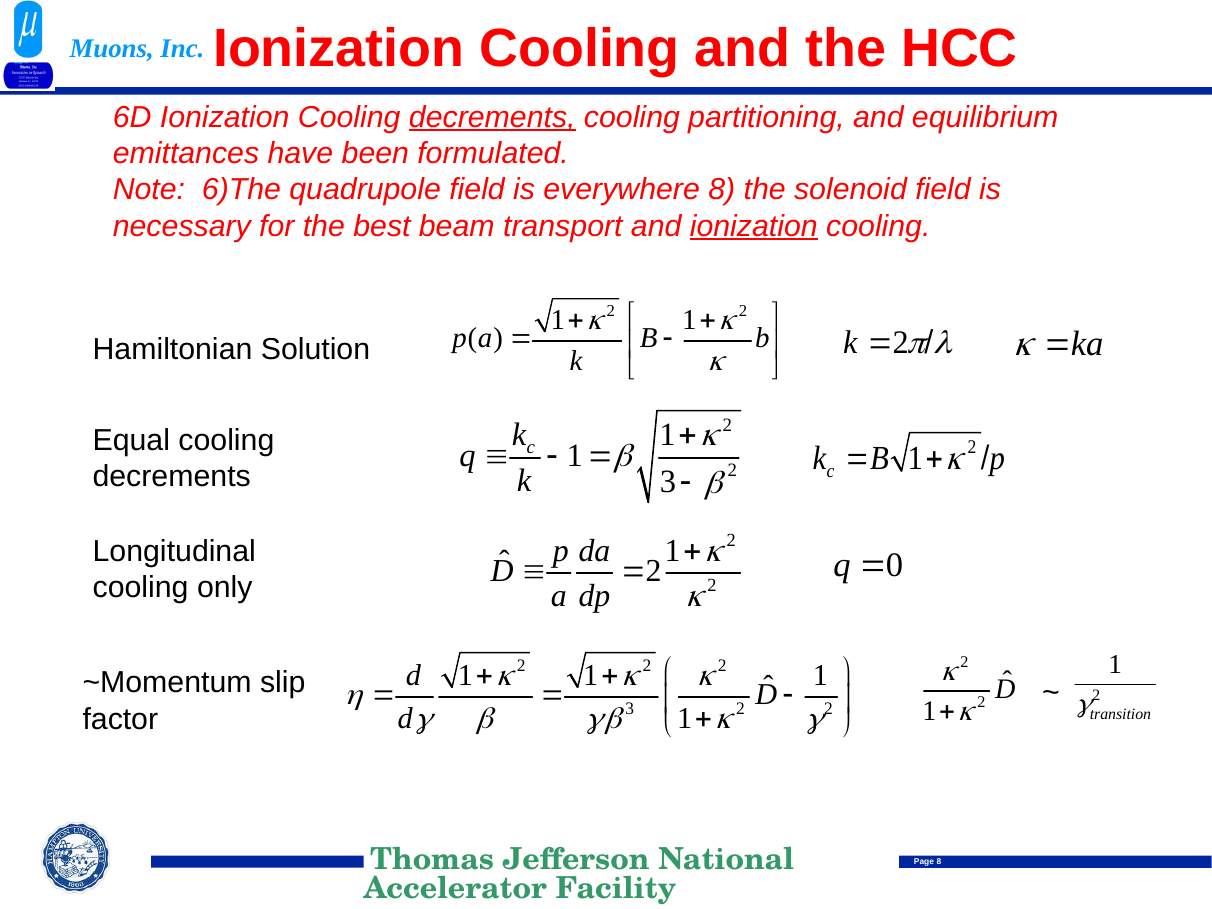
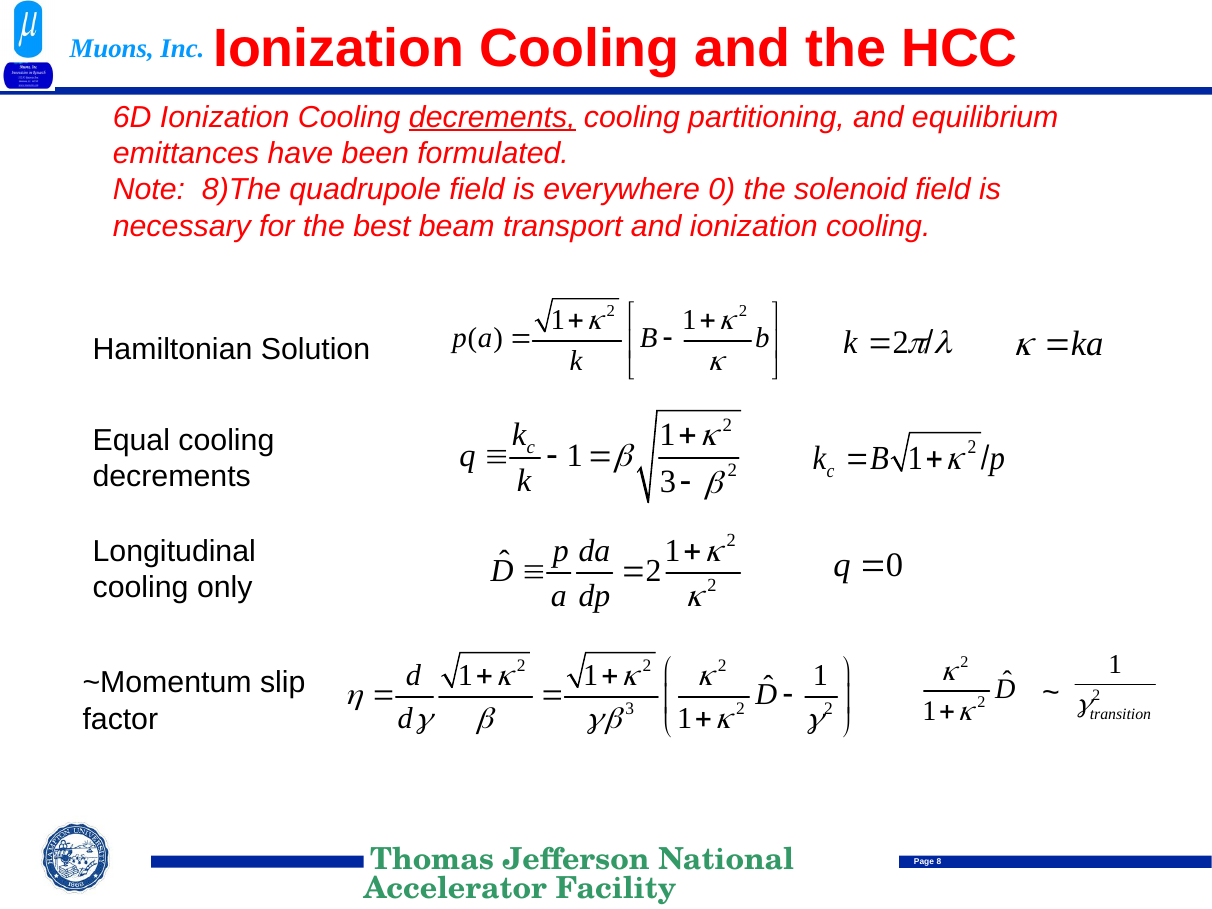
6)The: 6)The -> 8)The (241, 190)
everywhere 8: 8 -> 0 (722, 190)
ionization underline: present -> none (754, 226)
